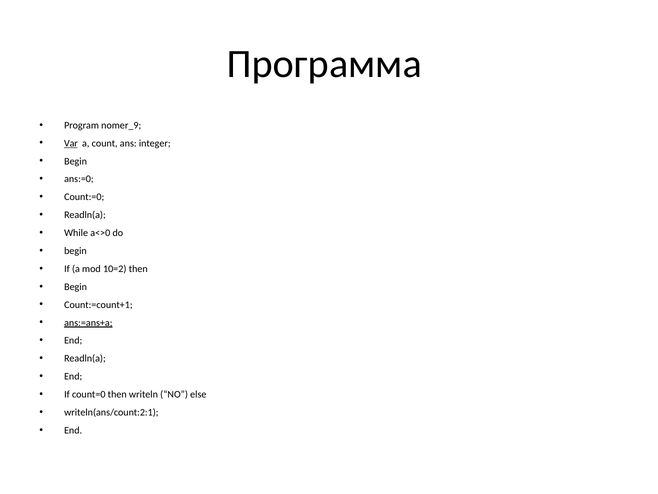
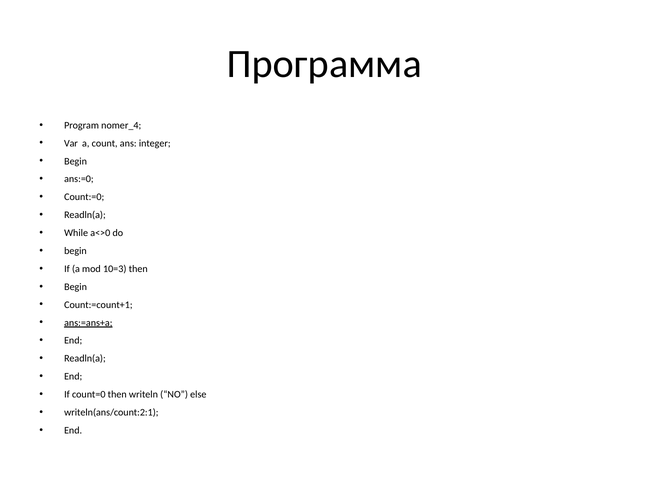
nomer_9: nomer_9 -> nomer_4 (121, 125)
Var underline: present -> none (71, 143)
10=2: 10=2 -> 10=3 (115, 269)
